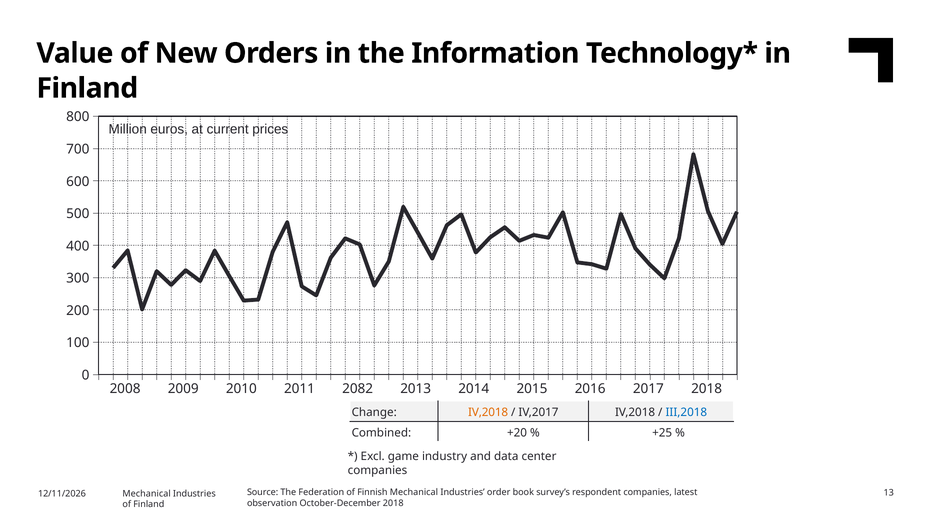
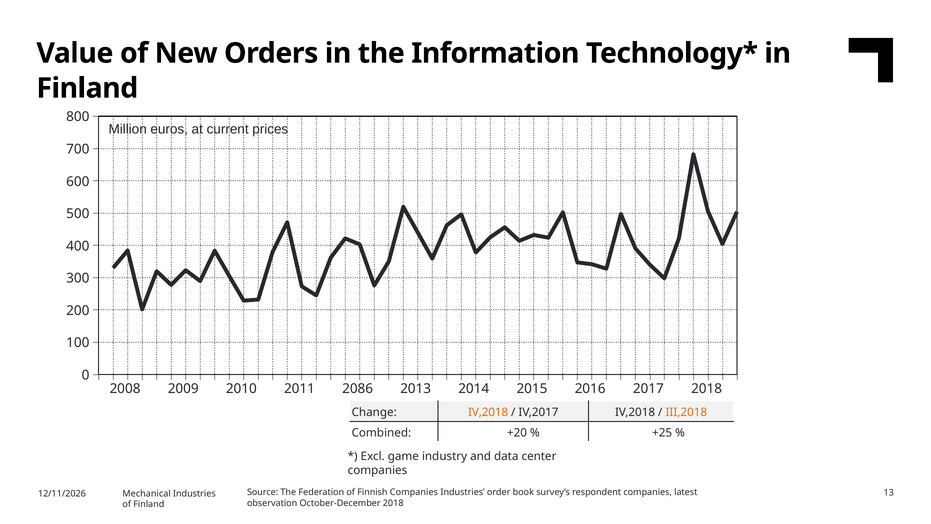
2082: 2082 -> 2086 (358, 389)
III,2018 colour: blue -> orange (686, 412)
Finnish Mechanical: Mechanical -> Companies (414, 492)
